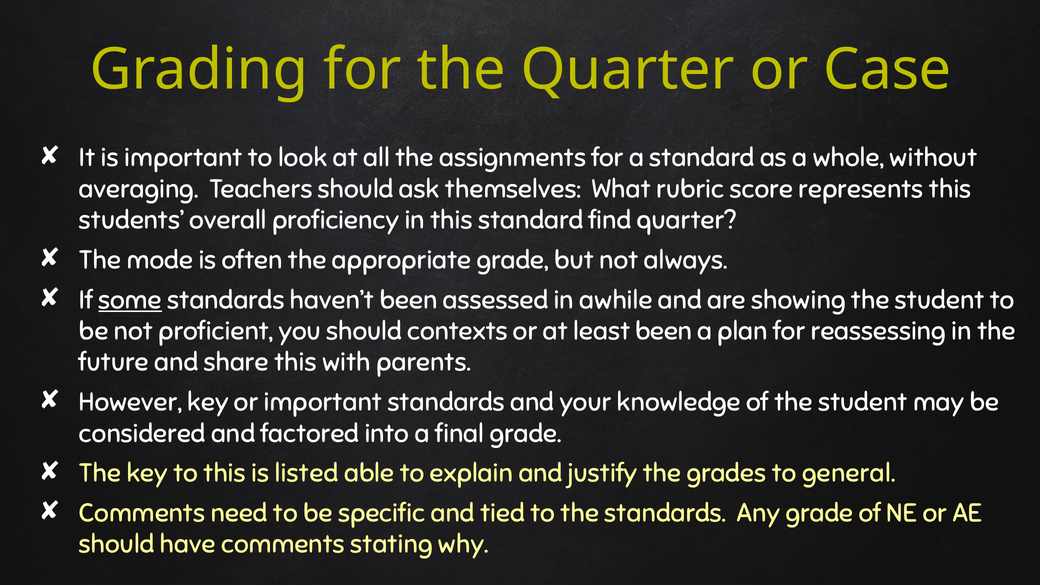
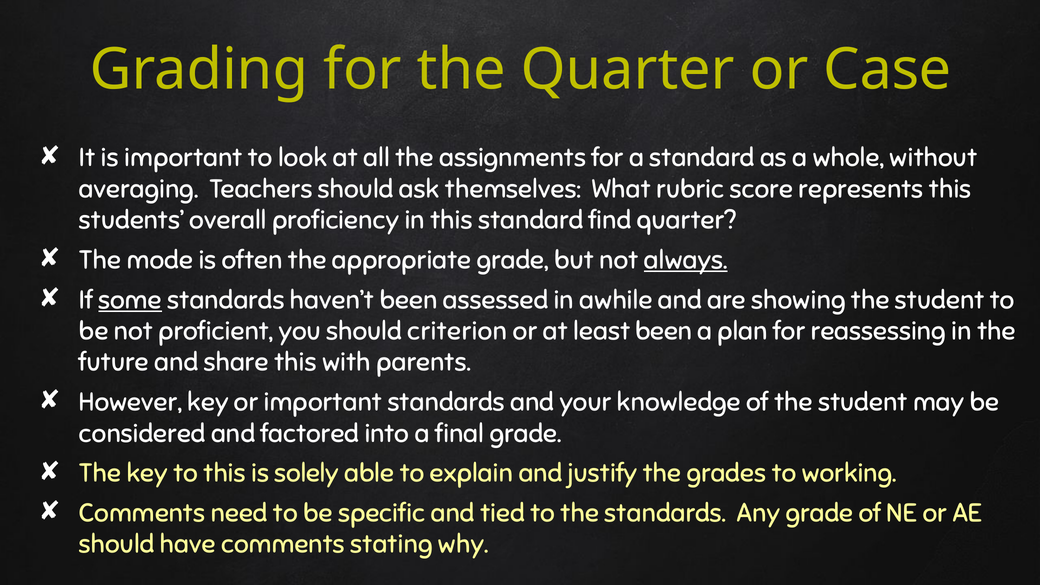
always underline: none -> present (686, 260)
contexts: contexts -> criterion (457, 331)
listed: listed -> solely (307, 473)
general: general -> working (849, 473)
